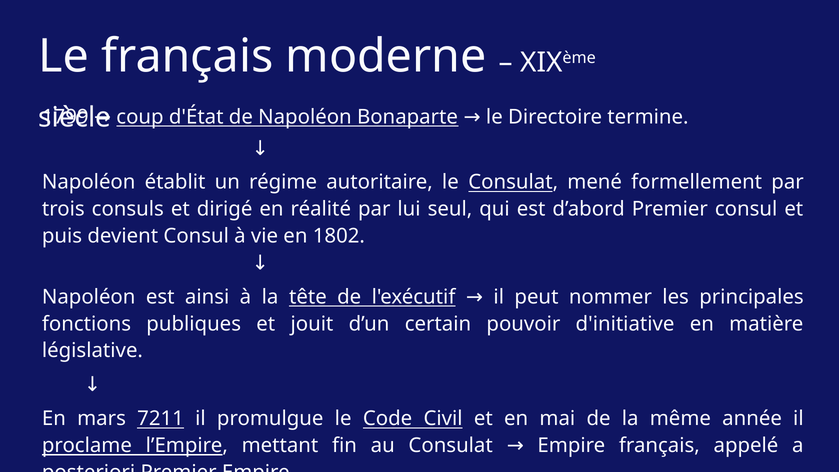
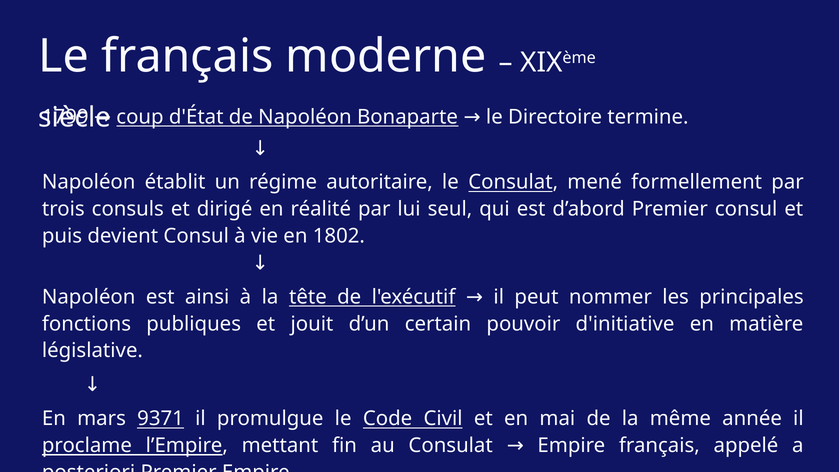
7211: 7211 -> 9371 (161, 418)
